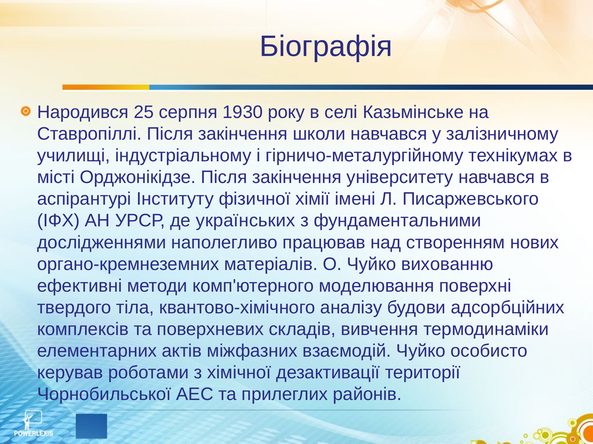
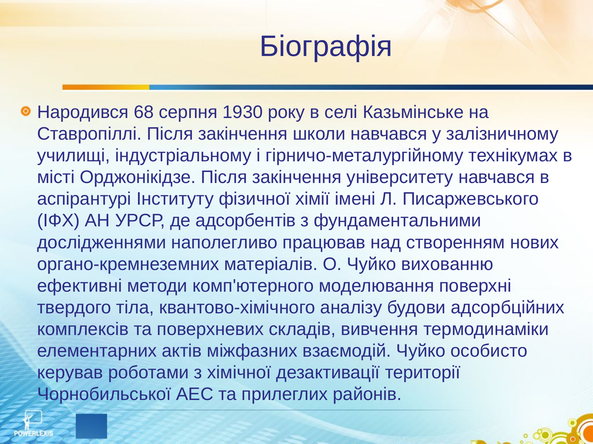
25: 25 -> 68 (144, 112)
українських: українських -> адсорбентів (246, 221)
